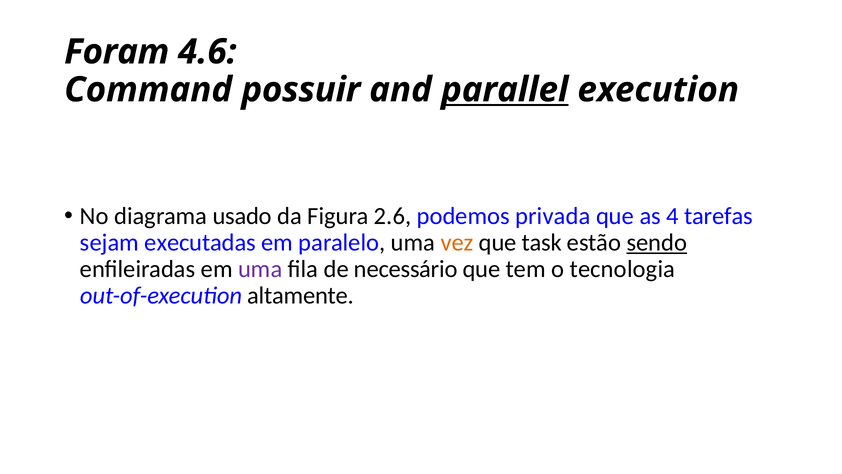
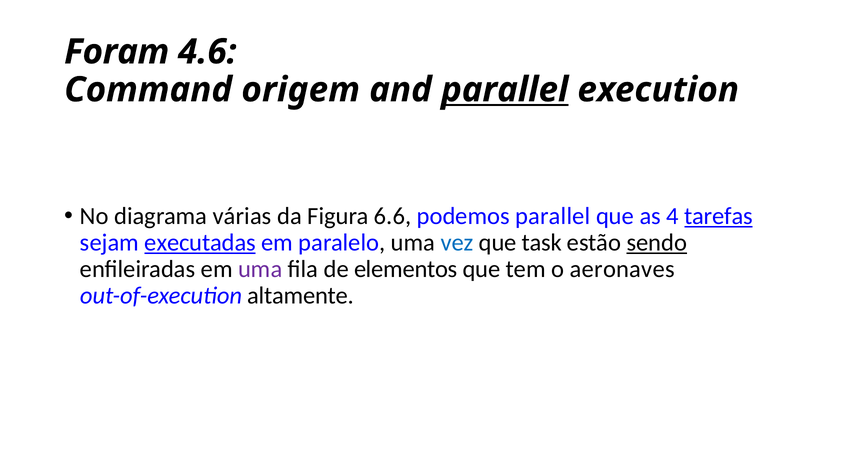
possuir: possuir -> origem (301, 90)
usado: usado -> várias (242, 216)
2.6: 2.6 -> 6.6 (393, 216)
podemos privada: privada -> parallel (553, 216)
tarefas underline: none -> present (719, 216)
executadas underline: none -> present (200, 242)
vez colour: orange -> blue (457, 242)
necessário: necessário -> elementos (406, 269)
tecnologia: tecnologia -> aeronaves (622, 269)
